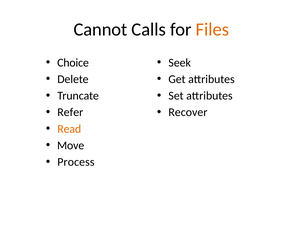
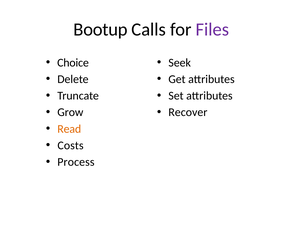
Cannot: Cannot -> Bootup (101, 29)
Files colour: orange -> purple (212, 29)
Refer: Refer -> Grow (70, 112)
Move: Move -> Costs (71, 145)
